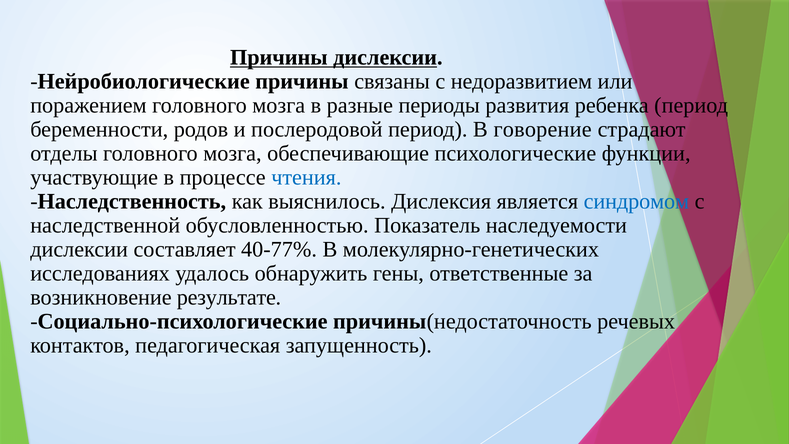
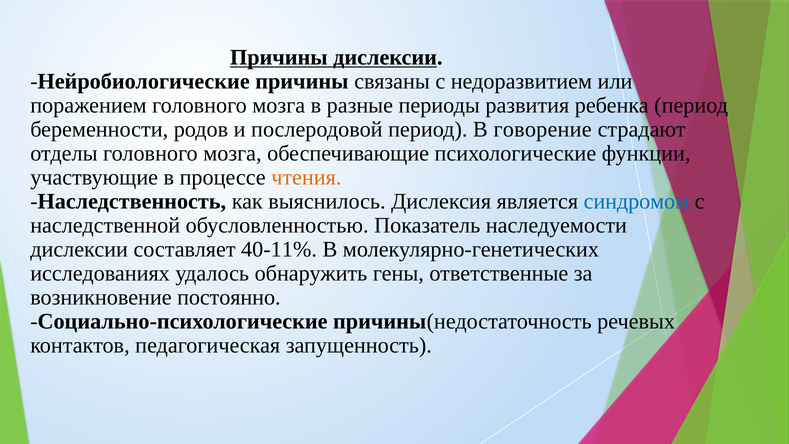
чтения colour: blue -> orange (306, 177)
40-77%: 40-77% -> 40-11% (279, 249)
результате: результате -> постоянно (229, 297)
